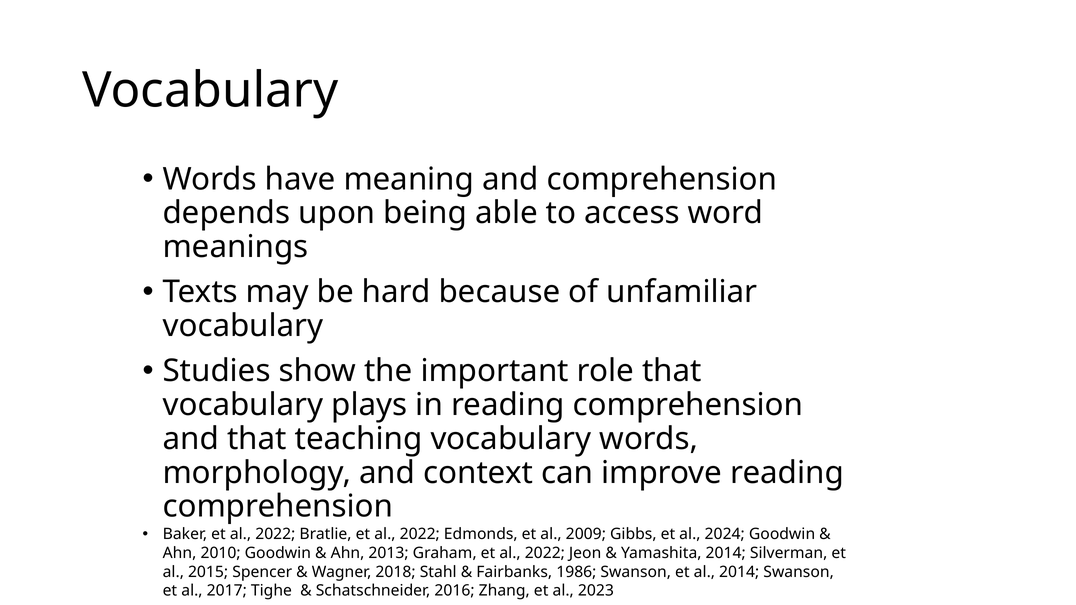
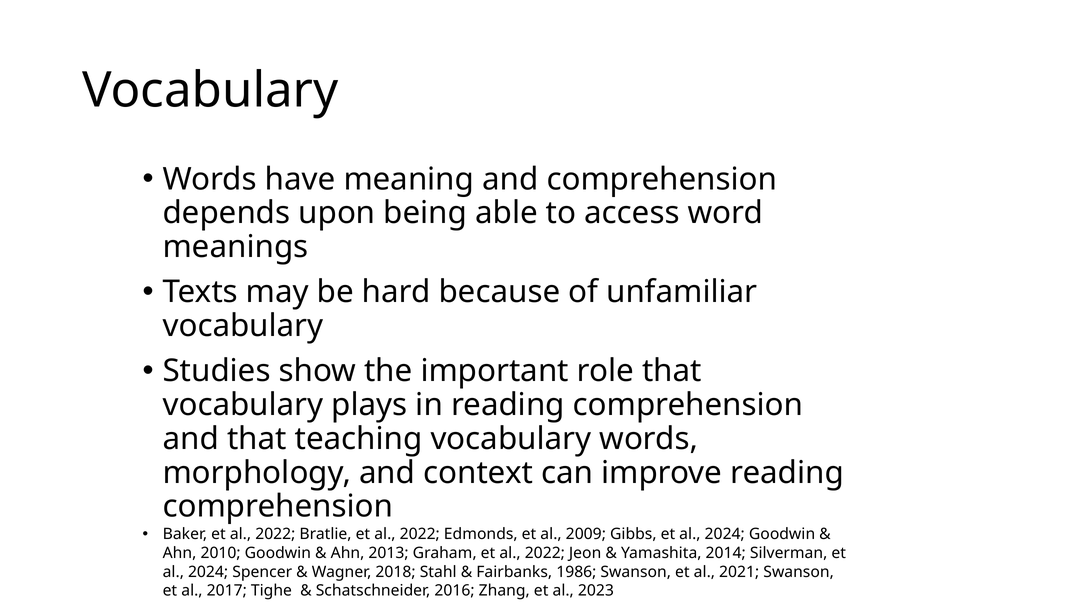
2015: 2015 -> 2024 (208, 572)
al 2014: 2014 -> 2021 (739, 572)
